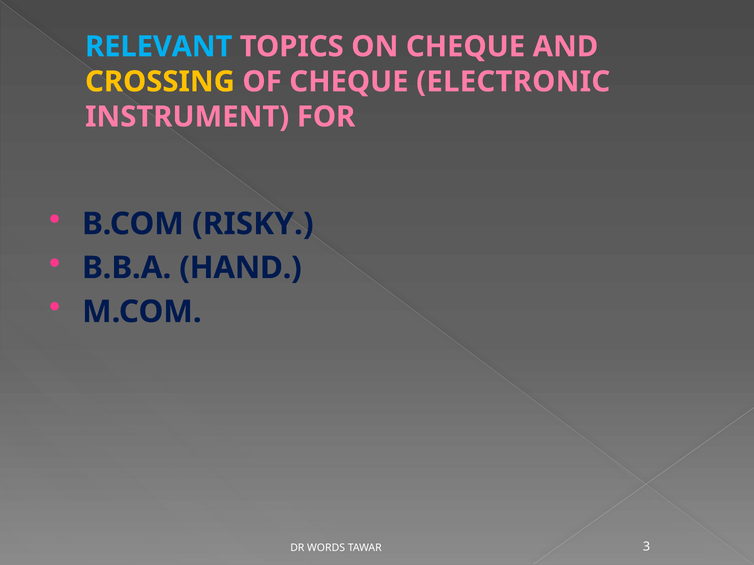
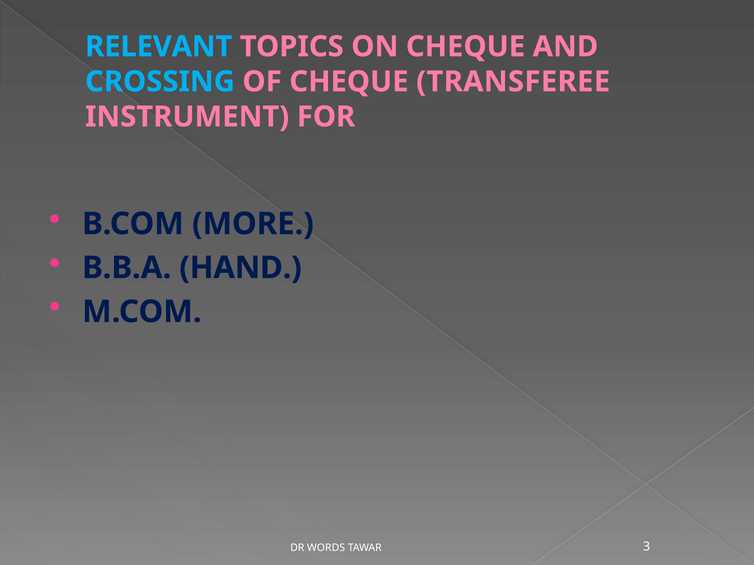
CROSSING colour: yellow -> light blue (160, 82)
ELECTRONIC: ELECTRONIC -> TRANSFEREE (513, 82)
RISKY: RISKY -> MORE (253, 224)
